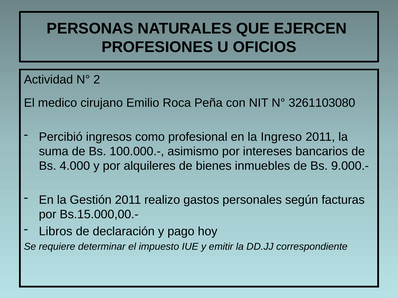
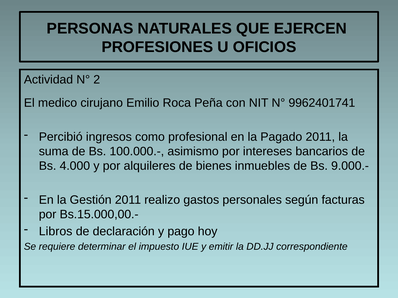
3261103080: 3261103080 -> 9962401741 (322, 103)
Ingreso: Ingreso -> Pagado (281, 137)
